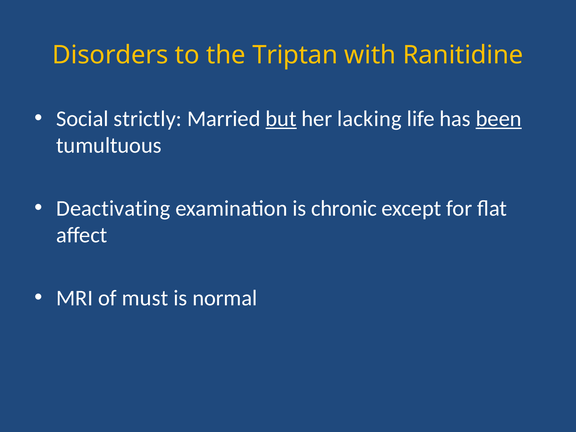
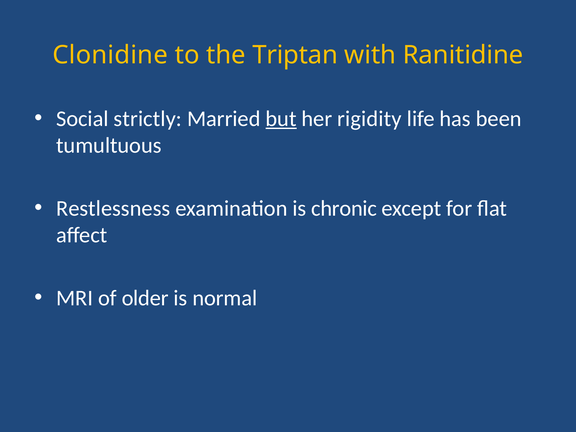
Disorders: Disorders -> Clonidine (110, 55)
lacking: lacking -> rigidity (369, 119)
been underline: present -> none (499, 119)
Deactivating: Deactivating -> Restlessness (113, 208)
must: must -> older (145, 298)
